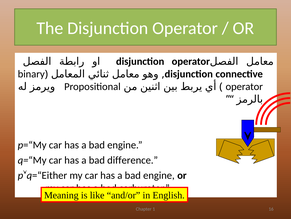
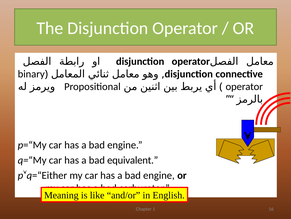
difference: difference -> equivalent (133, 160)
